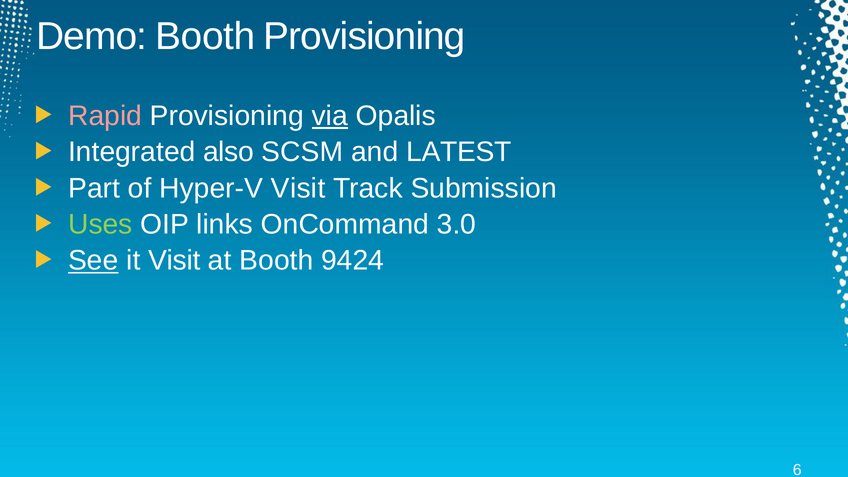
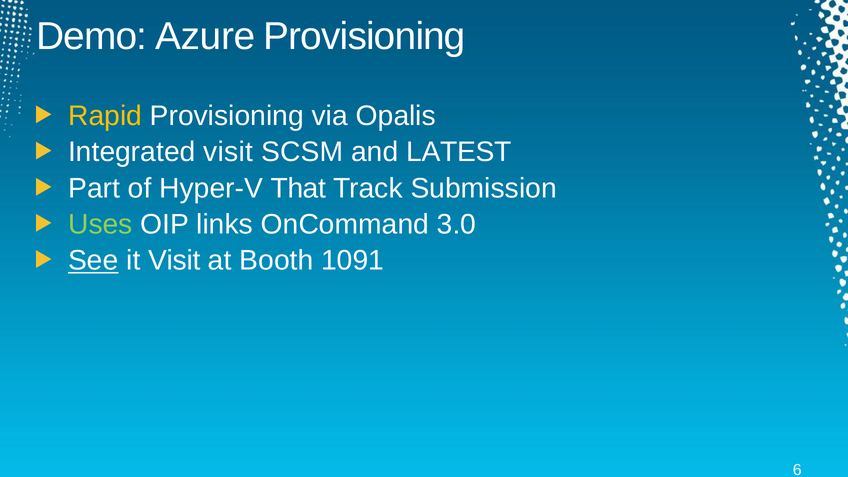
Demo Booth: Booth -> Azure (205, 37)
Rapid colour: pink -> yellow (105, 116)
via underline: present -> none (330, 116)
Integrated also: also -> visit (228, 152)
Hyper-V Visit: Visit -> That (298, 188)
9424: 9424 -> 1091 (353, 261)
